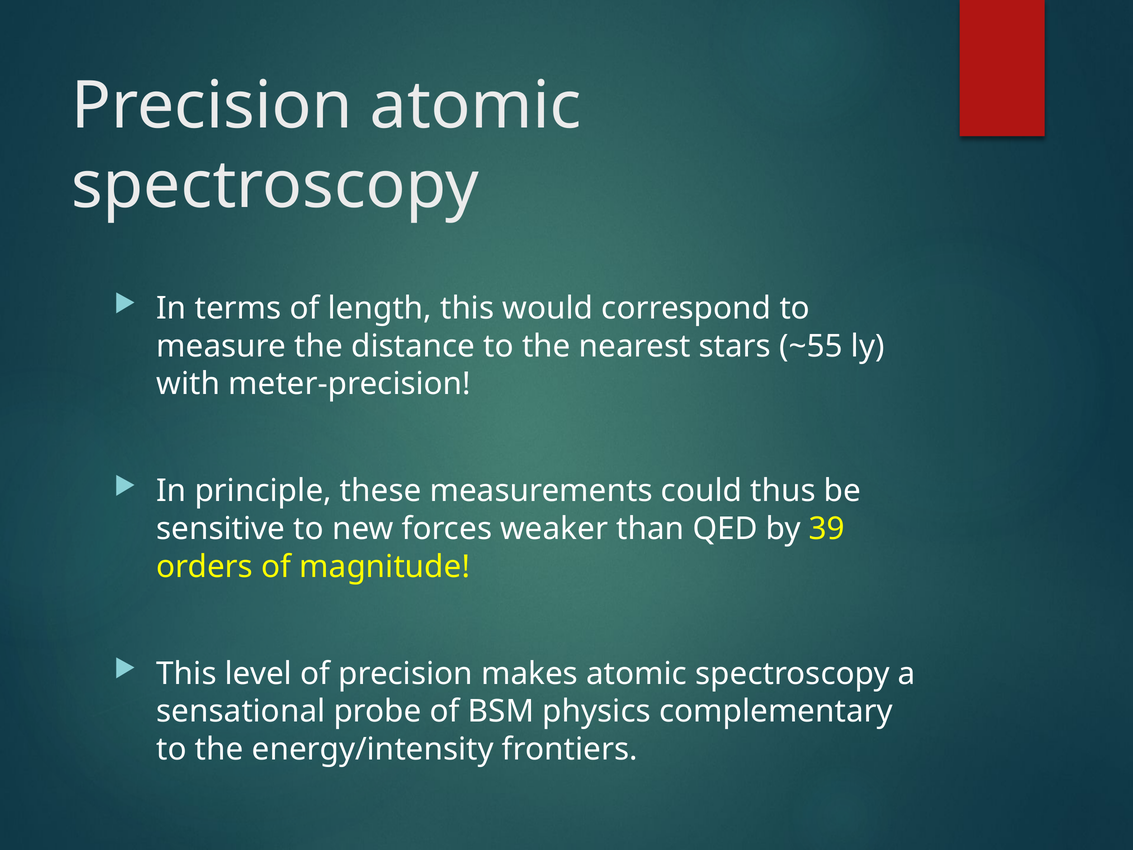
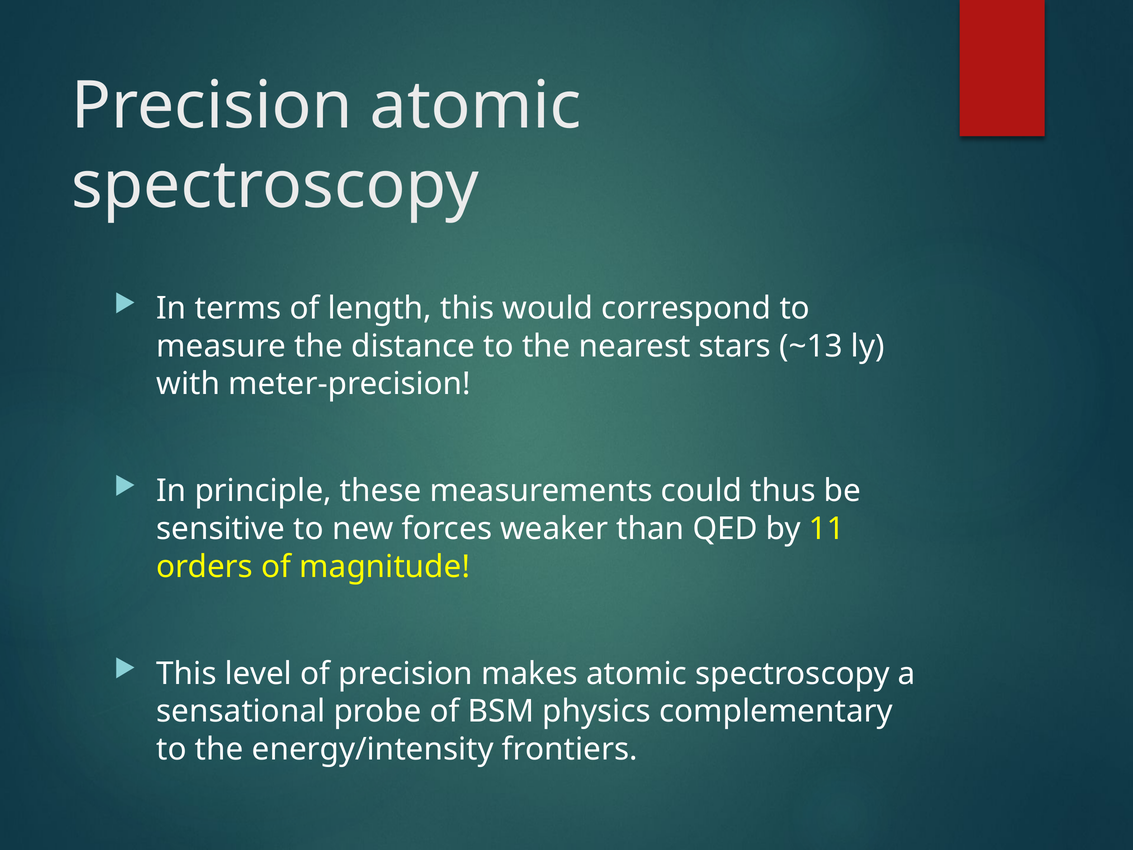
~55: ~55 -> ~13 (811, 346)
39: 39 -> 11 (827, 529)
